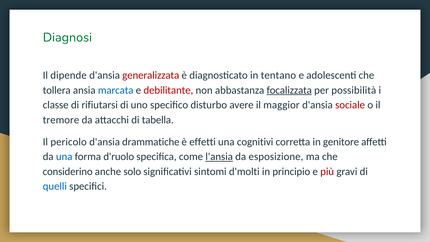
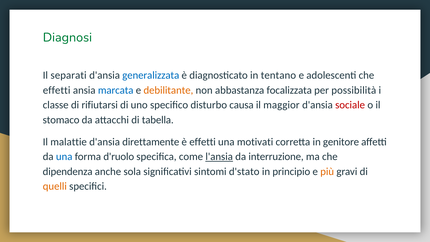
dipende: dipende -> separati (69, 75)
generalizzata colour: red -> blue (151, 75)
tollera: tollera -> effetti (57, 90)
debilitante colour: red -> orange (168, 90)
focalizzata underline: present -> none (289, 90)
avere: avere -> causa (241, 105)
tremore: tremore -> stomaco (61, 120)
pericolo: pericolo -> malattie (69, 142)
drammatiche: drammatiche -> direttamente (151, 142)
cognitivi: cognitivi -> motivati (255, 142)
esposizione: esposizione -> interruzione (276, 157)
considerino: considerino -> dipendenza (68, 171)
solo: solo -> sola (132, 171)
d'molti: d'molti -> d'stato (244, 171)
più colour: red -> orange (327, 171)
quelli colour: blue -> orange (55, 186)
